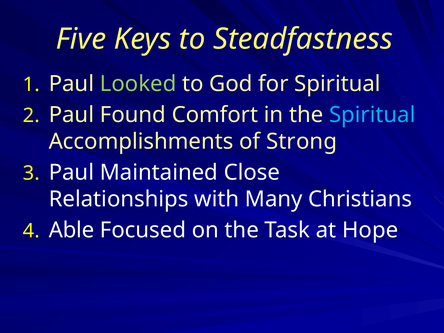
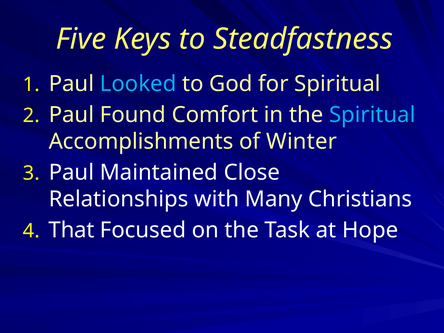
Looked colour: light green -> light blue (138, 84)
Strong: Strong -> Winter (302, 141)
Able: Able -> That (72, 230)
